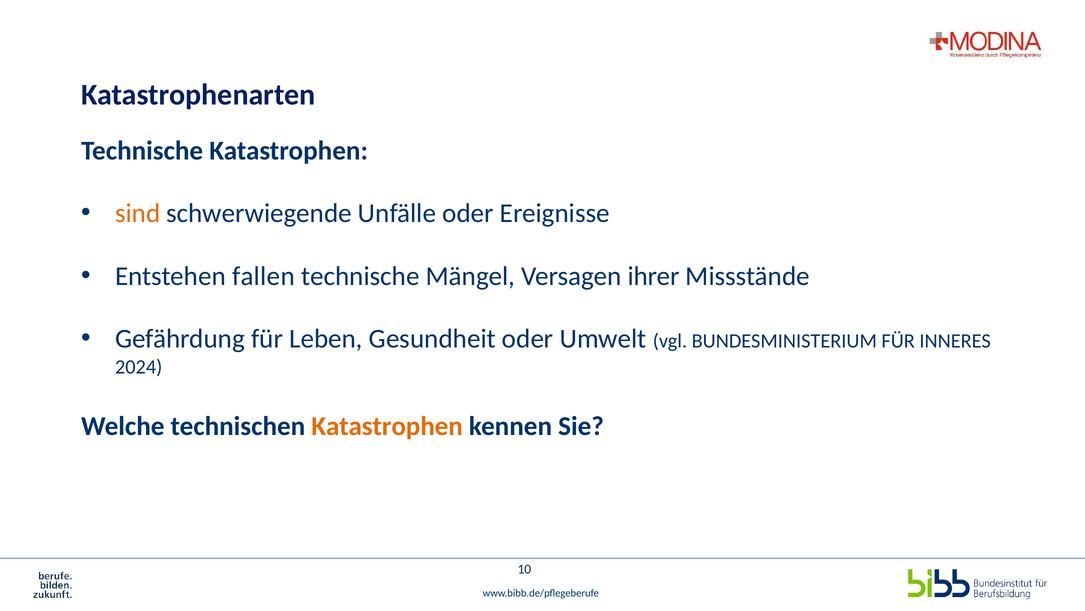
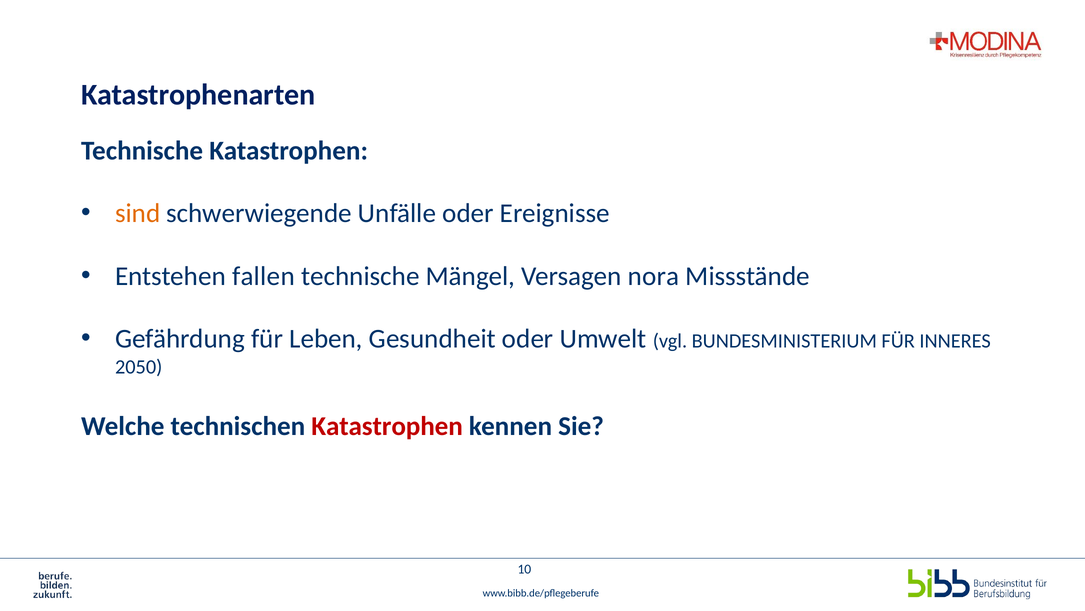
ihrer: ihrer -> nora (653, 276)
2024: 2024 -> 2050 (139, 366)
Katastrophen colour: orange -> red (387, 426)
